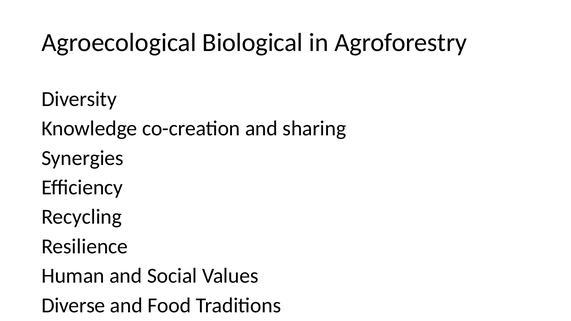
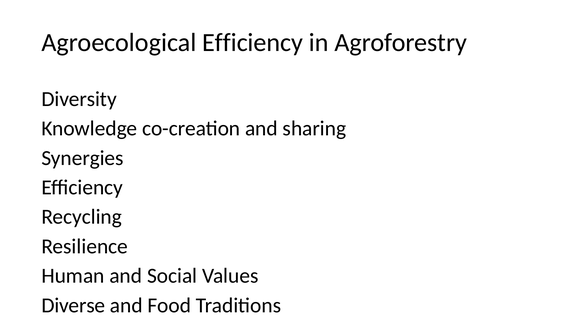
Agroecological Biological: Biological -> Efficiency (253, 42)
